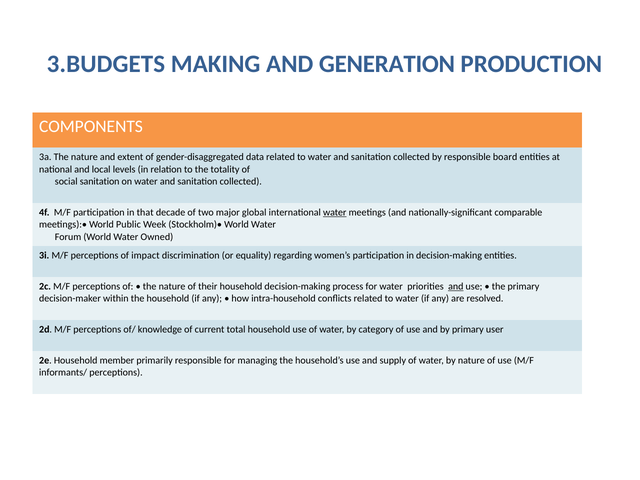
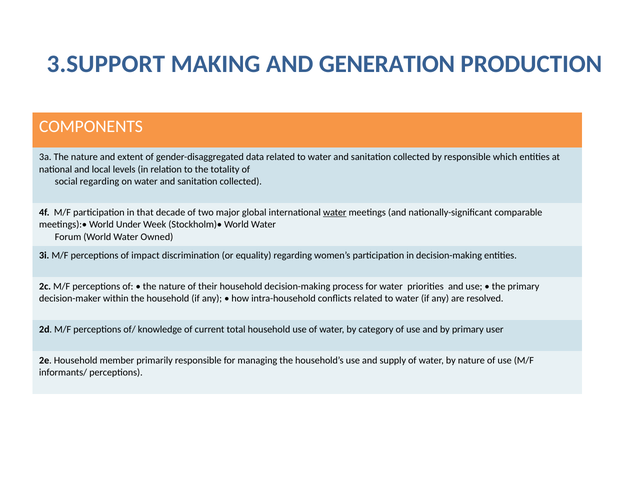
3.BUDGETS: 3.BUDGETS -> 3.SUPPORT (106, 64)
board: board -> which (505, 157)
social sanitation: sanitation -> regarding (100, 182)
Public: Public -> Under (129, 225)
and underline: present -> none (456, 286)
